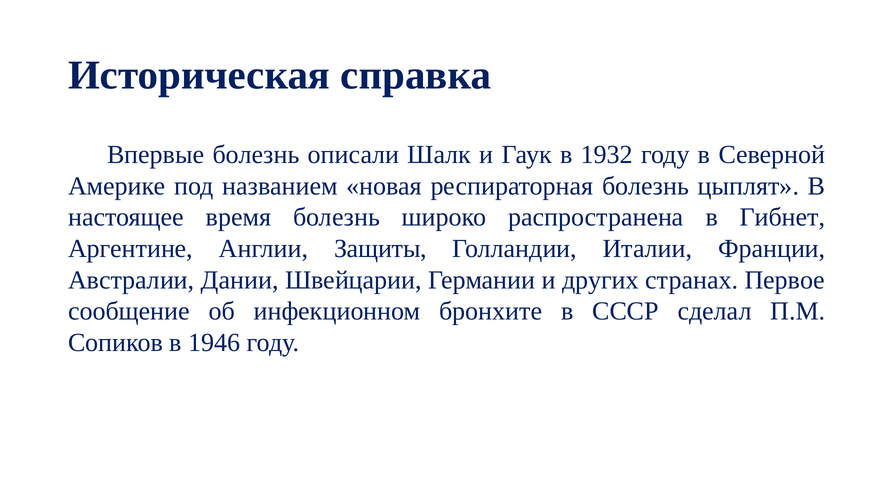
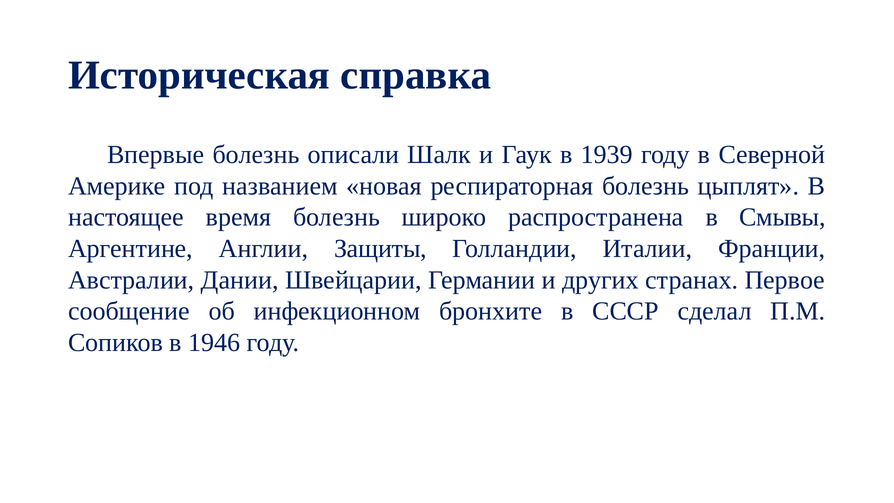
1932: 1932 -> 1939 (607, 155)
Гибнет: Гибнет -> Смывы (783, 217)
